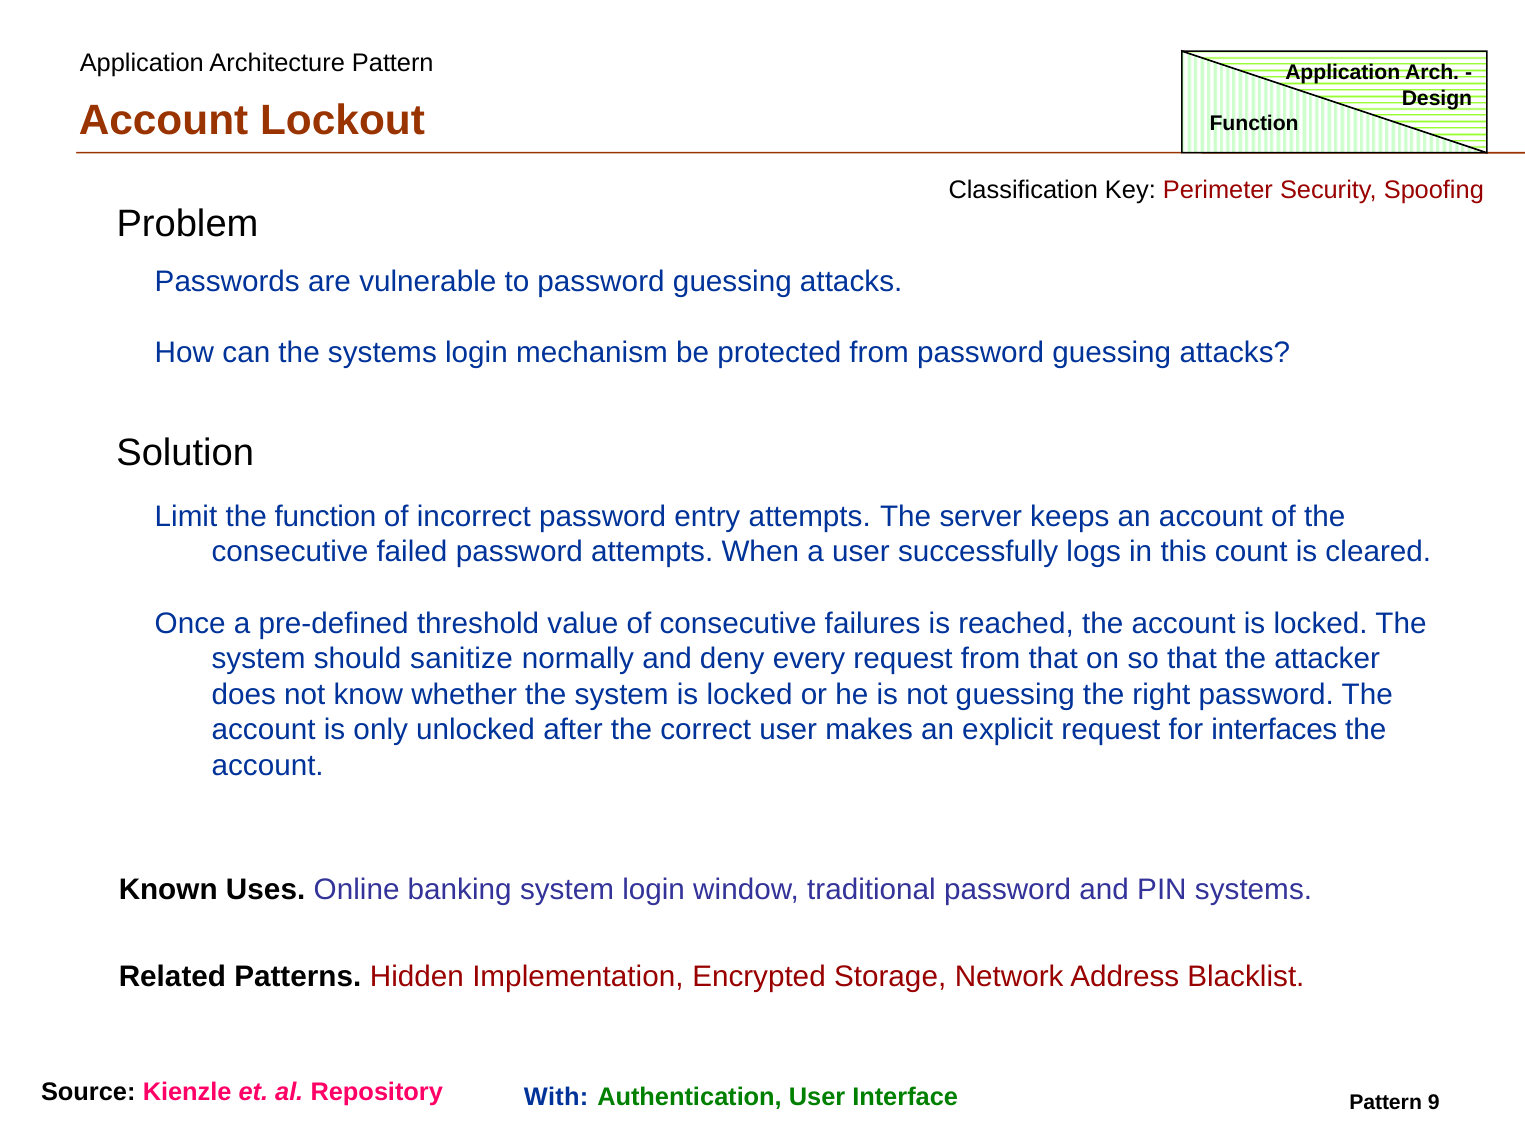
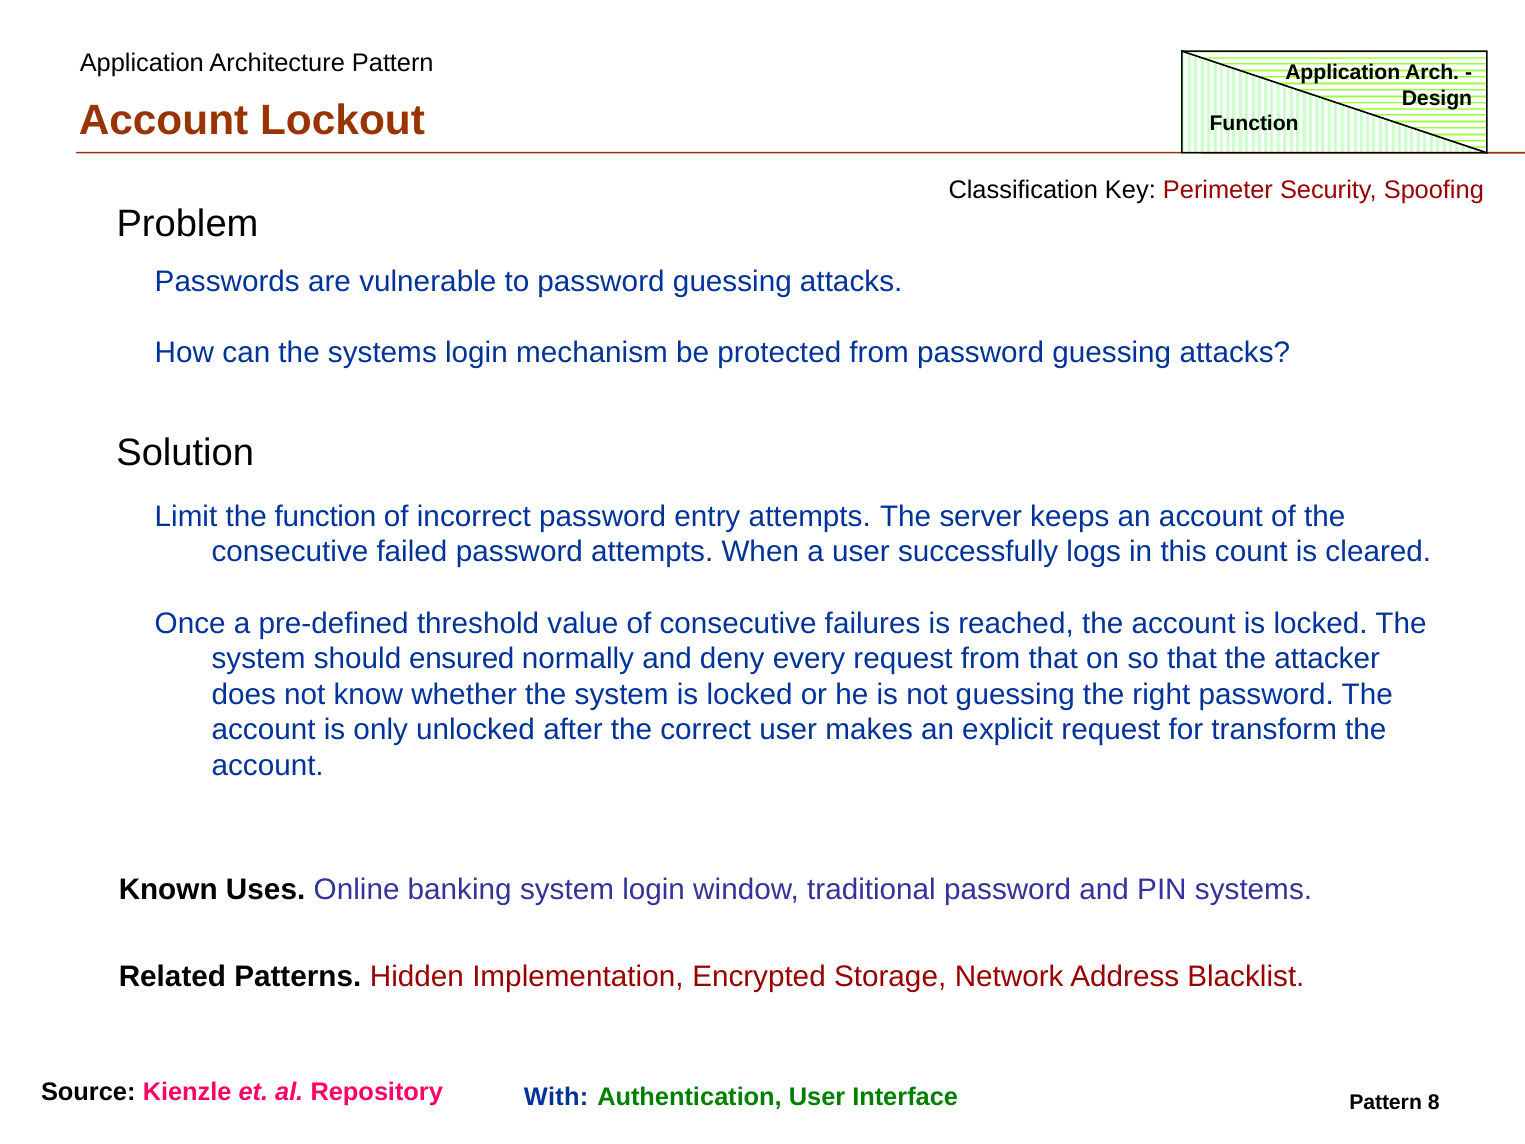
sanitize: sanitize -> ensured (462, 659)
interfaces: interfaces -> transform (1274, 730)
9: 9 -> 8 (1434, 1102)
